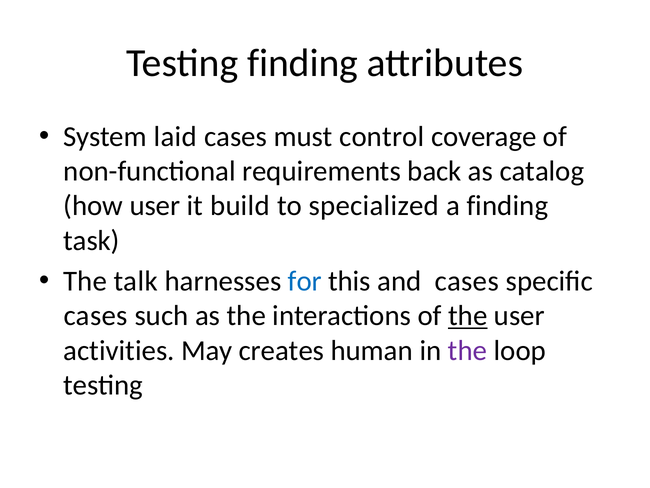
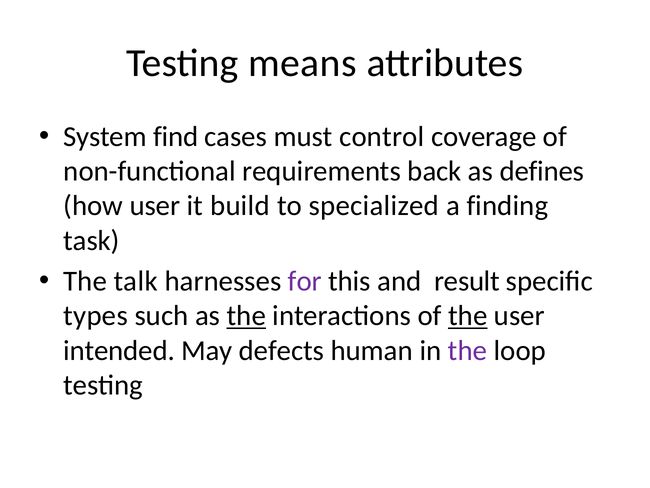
Testing finding: finding -> means (302, 63)
laid: laid -> find (176, 136)
catalog: catalog -> defines (542, 171)
for colour: blue -> purple (305, 281)
and cases: cases -> result (467, 281)
cases: cases -> types (96, 316)
the underline: none -> present (246, 316)
activities: activities -> intended (119, 350)
creates: creates -> defects (281, 350)
